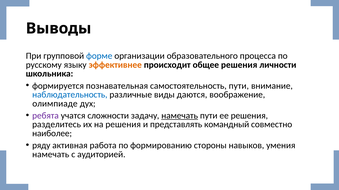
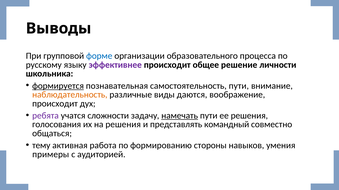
эффективнее colour: orange -> purple (115, 65)
общее решения: решения -> решение (239, 65)
формируется underline: none -> present (58, 86)
наблюдательность colour: blue -> orange (70, 95)
олимпиаде: олимпиаде -> происходит (55, 104)
разделитесь: разделитесь -> голосования (57, 125)
наиболее: наиболее -> общаться (52, 134)
ряду: ряду -> тему (41, 146)
намечать: намечать -> примеры (51, 155)
